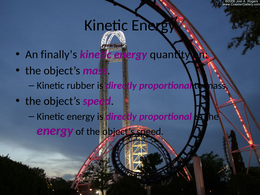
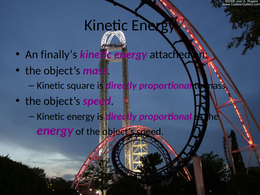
quantity: quantity -> attached (170, 55)
rubber: rubber -> square (81, 86)
